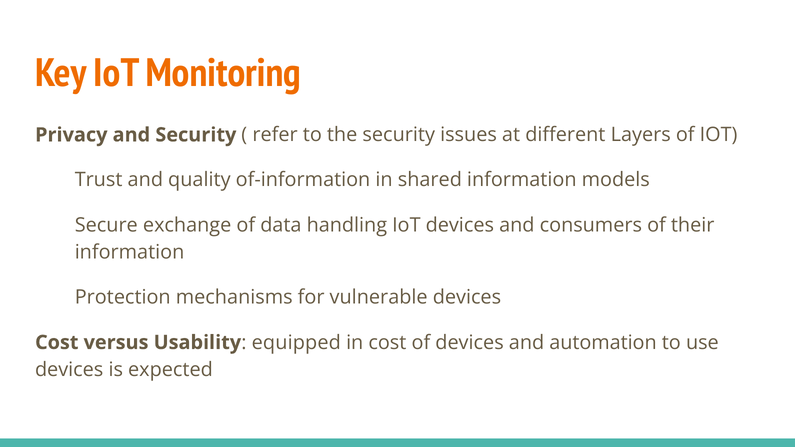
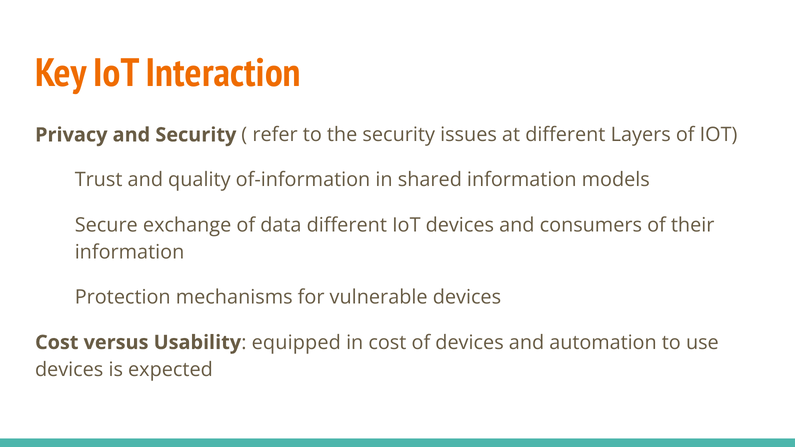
Monitoring: Monitoring -> Interaction (223, 73)
data handling: handling -> different (347, 225)
